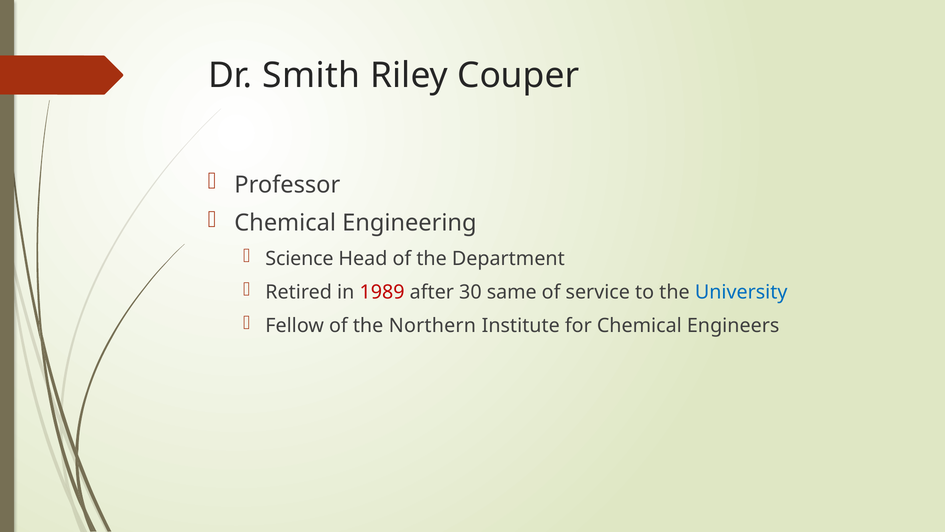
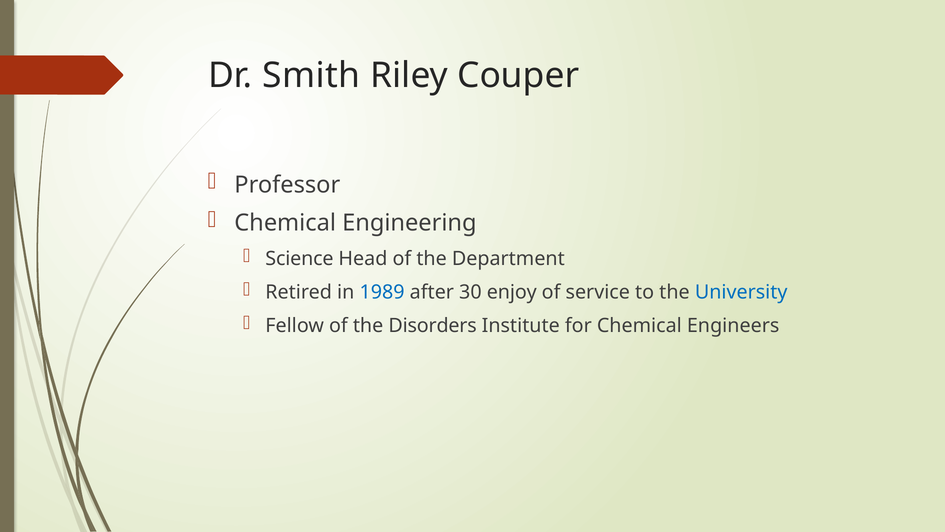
1989 colour: red -> blue (382, 292)
same: same -> enjoy (512, 292)
Northern: Northern -> Disorders (433, 325)
